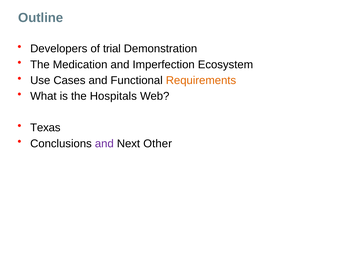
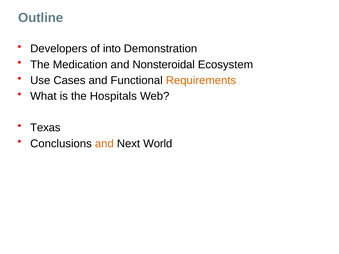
trial: trial -> into (112, 49)
Imperfection: Imperfection -> Nonsteroidal (164, 65)
and colour: purple -> orange (104, 144)
Other: Other -> World (158, 144)
